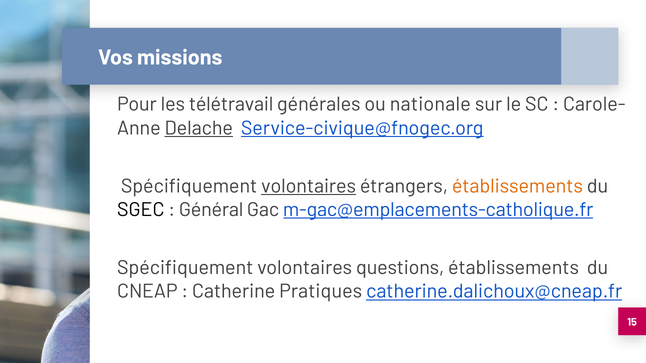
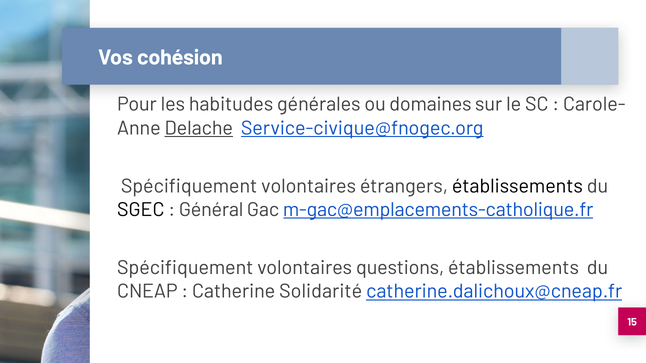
missions: missions -> cohésion (180, 58)
télétravail: télétravail -> habitudes (231, 104)
nationale: nationale -> domaines (430, 104)
volontaires underline: present -> none (309, 186)
établissements colour: orange -> black (517, 186)
Pratiques: Pratiques -> Solidarité (321, 292)
